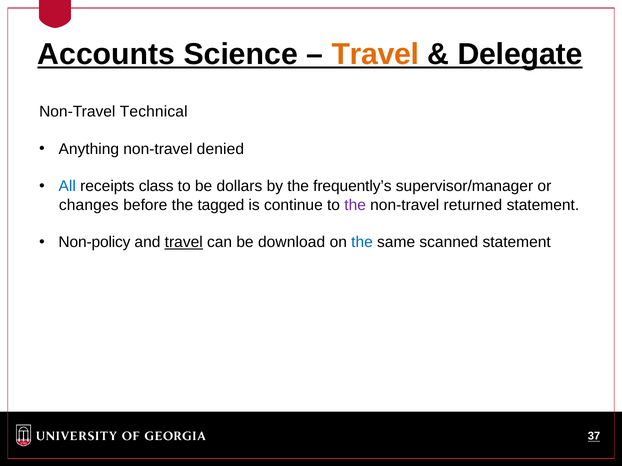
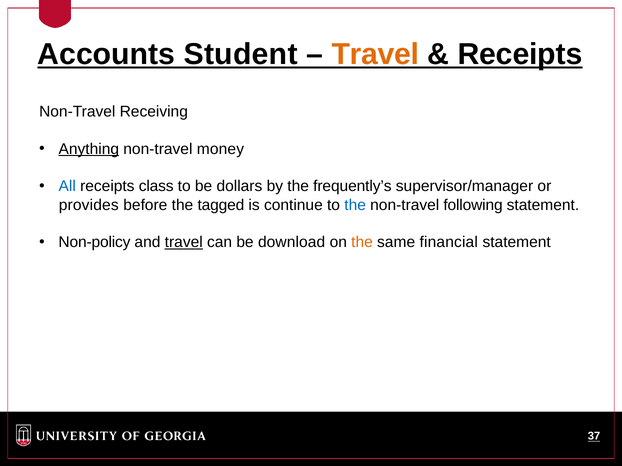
Science: Science -> Student (241, 54)
Delegate: Delegate -> Receipts (520, 54)
Technical: Technical -> Receiving (154, 112)
Anything underline: none -> present (89, 149)
denied: denied -> money (220, 149)
changes: changes -> provides (89, 205)
the colour: purple -> blue (355, 205)
returned: returned -> following (473, 205)
the colour: blue -> orange (362, 242)
scanned: scanned -> financial (449, 242)
